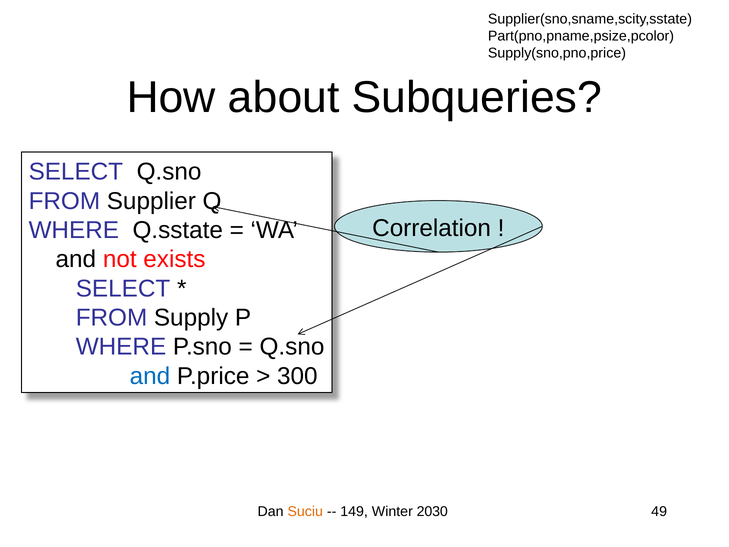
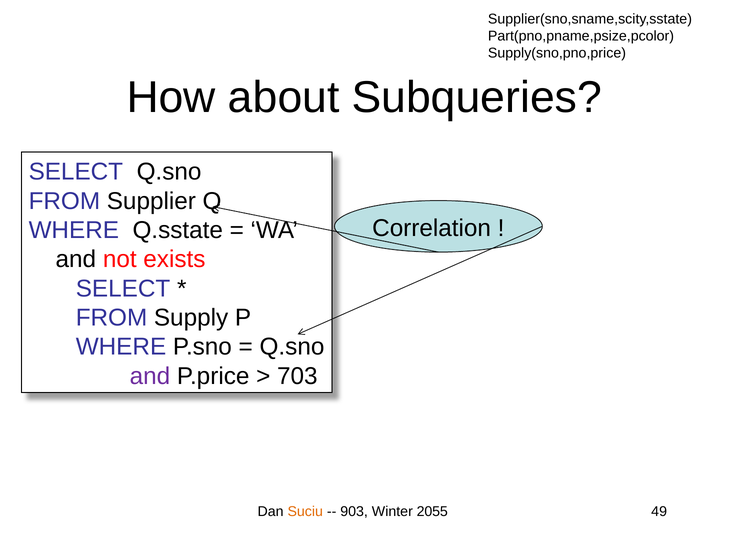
and colour: blue -> purple (150, 376)
300: 300 -> 703 (297, 376)
149: 149 -> 903 (354, 511)
2030: 2030 -> 2055 (432, 511)
